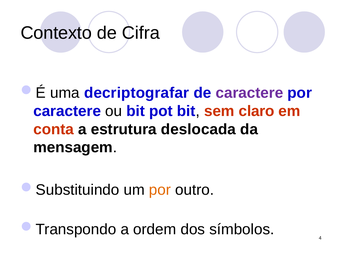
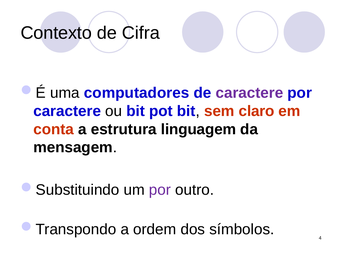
decriptografar: decriptografar -> computadores (137, 93)
deslocada: deslocada -> linguagem (199, 130)
por colour: orange -> purple (160, 190)
